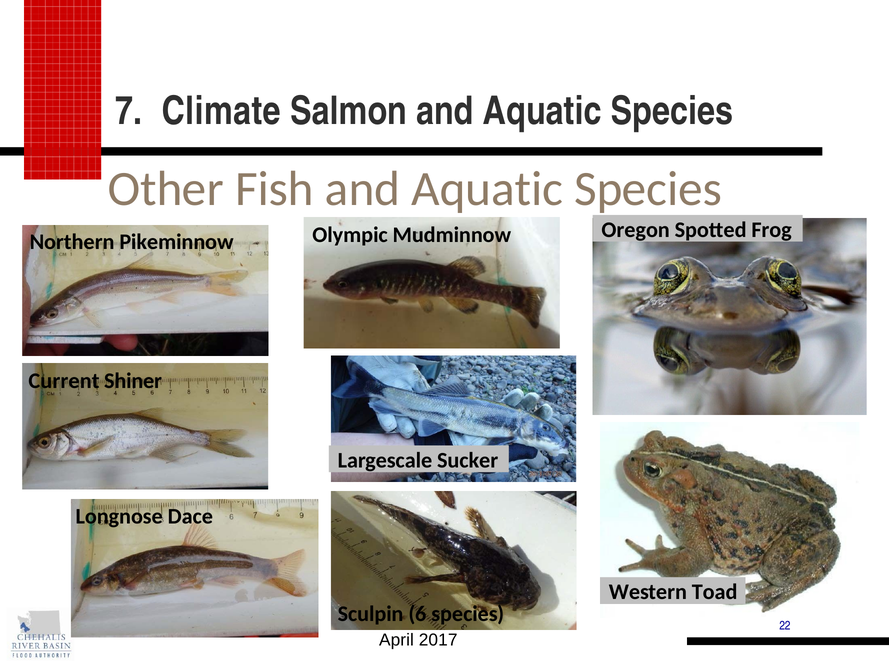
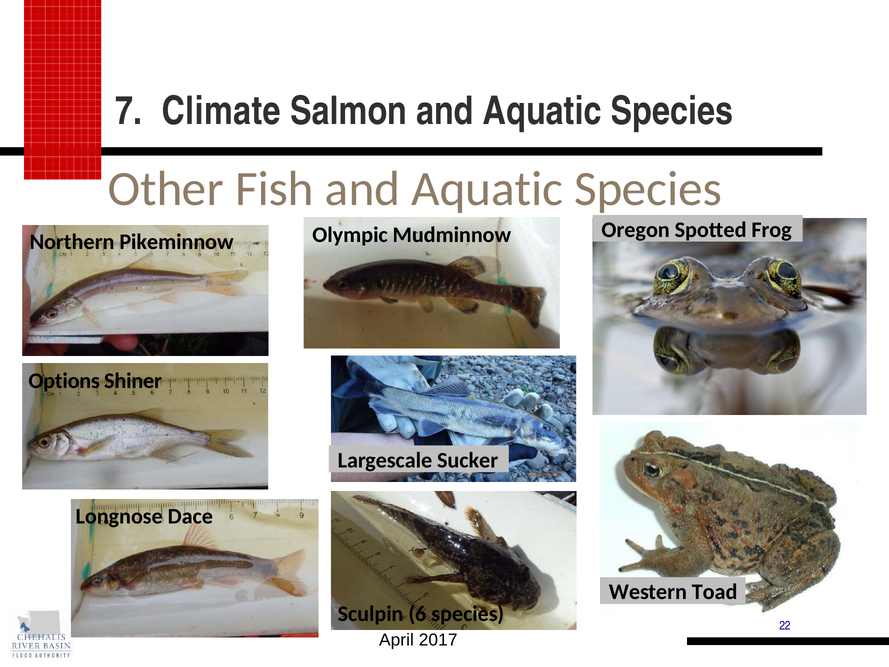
Current: Current -> Options (64, 381)
